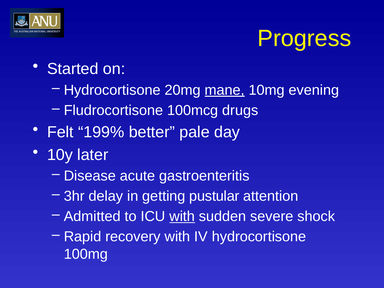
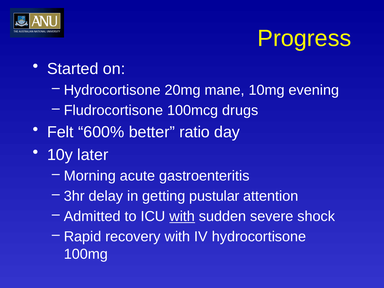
mane underline: present -> none (225, 90)
199%: 199% -> 600% (101, 132)
pale: pale -> ratio (195, 132)
Disease: Disease -> Morning (90, 176)
